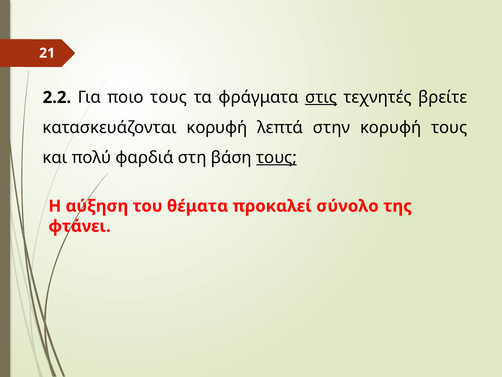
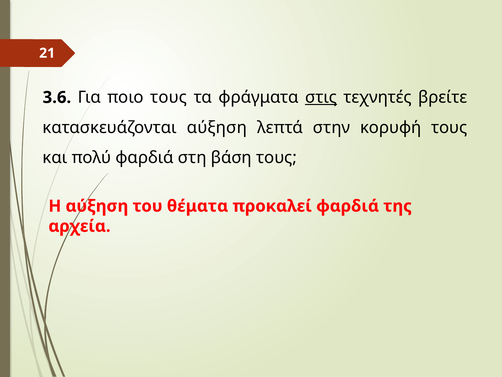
2.2: 2.2 -> 3.6 (57, 97)
κατασκευάζονται κορυφή: κορυφή -> αύξηση (217, 127)
τους underline: present -> none (277, 158)
προκαλεί σύνολο: σύνολο -> φαρδιά (348, 206)
φτάνει: φτάνει -> αρχεία (79, 226)
